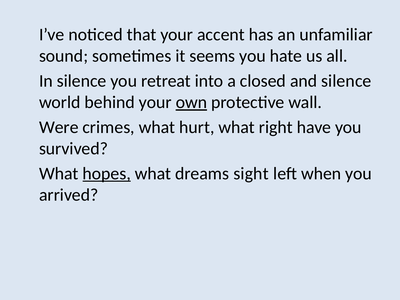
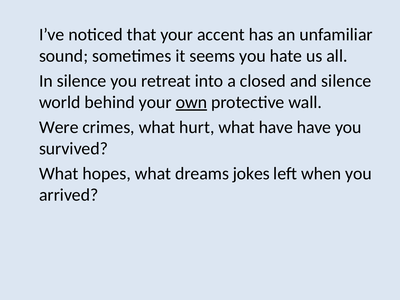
what right: right -> have (276, 127)
hopes underline: present -> none (107, 173)
sight: sight -> jokes (251, 173)
